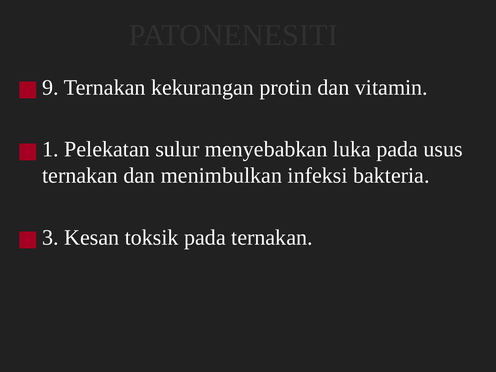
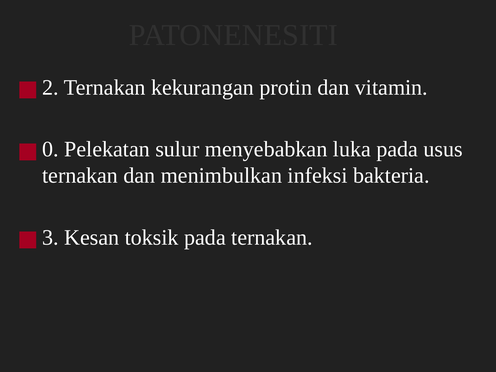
9: 9 -> 2 (50, 88)
1: 1 -> 0 (50, 149)
